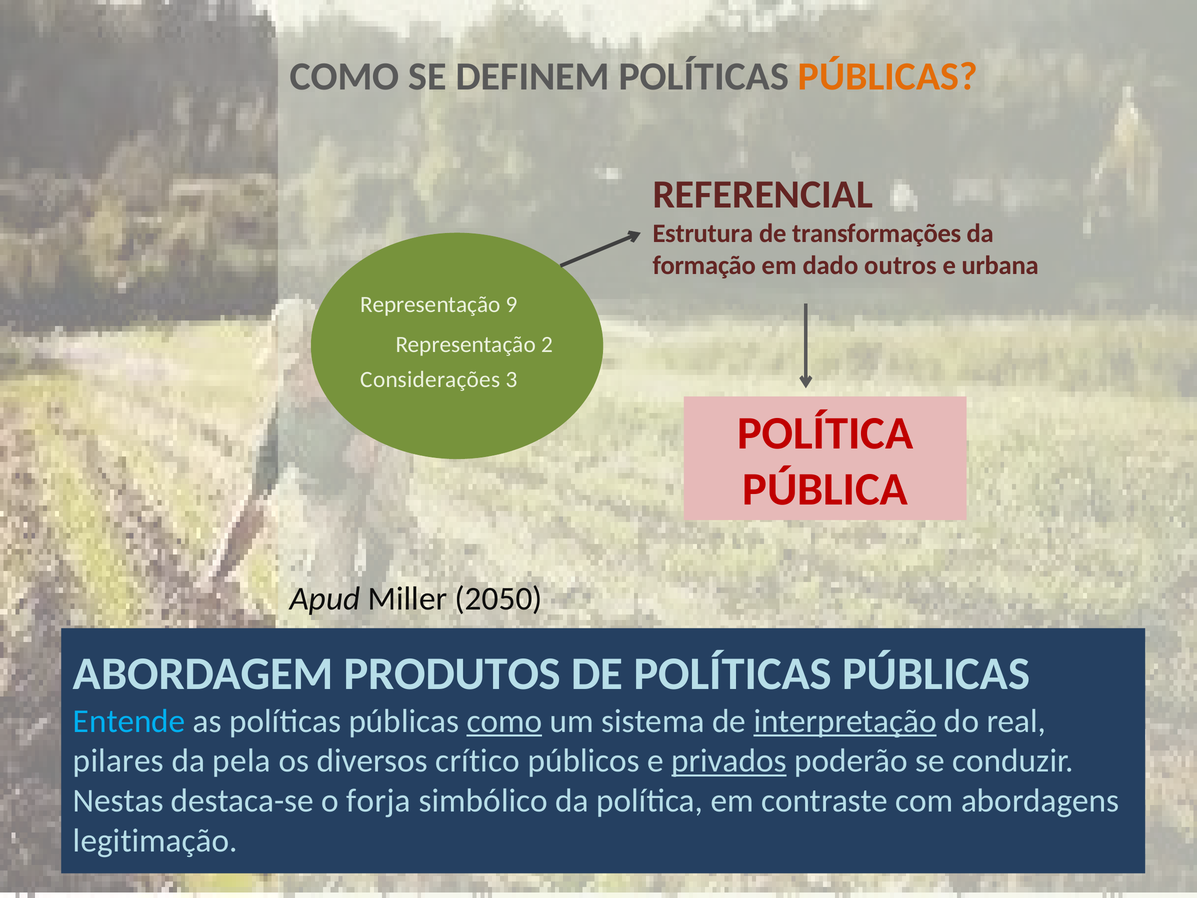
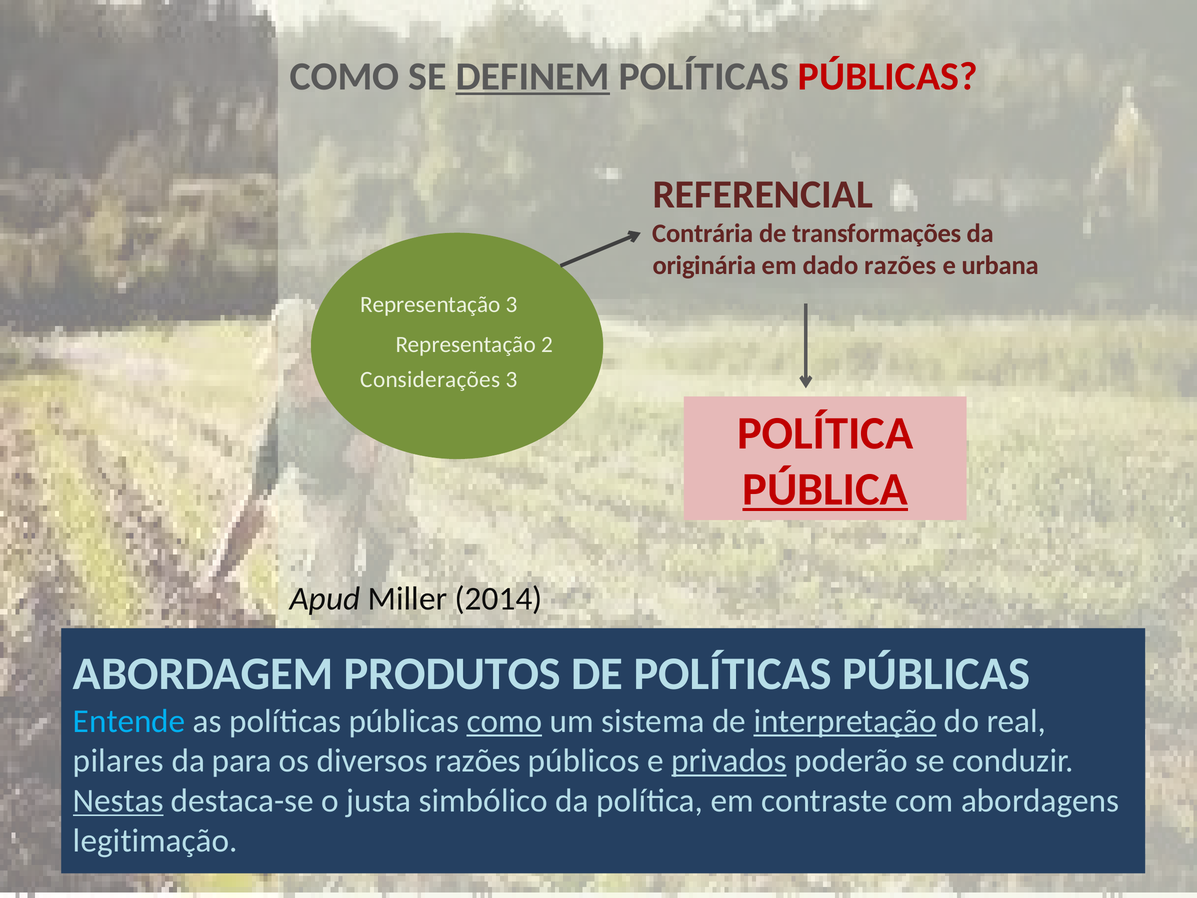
DEFINEM underline: none -> present (533, 76)
PÚBLICAS colour: orange -> red (888, 76)
Estrutura: Estrutura -> Contrária (703, 234)
formação: formação -> originária (704, 265)
dado outros: outros -> razões (900, 265)
Representação 9: 9 -> 3 (512, 305)
PÚBLICA underline: none -> present (825, 489)
2050: 2050 -> 2014 (499, 599)
pela: pela -> para (242, 761)
diversos crítico: crítico -> razões (478, 761)
Nestas underline: none -> present (118, 801)
forja: forja -> justa (379, 801)
